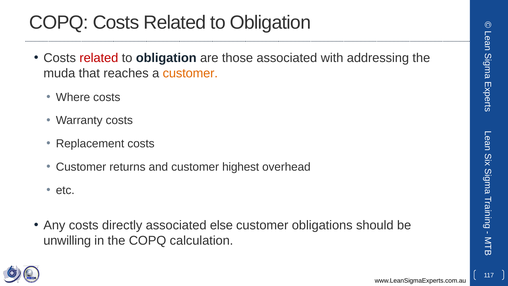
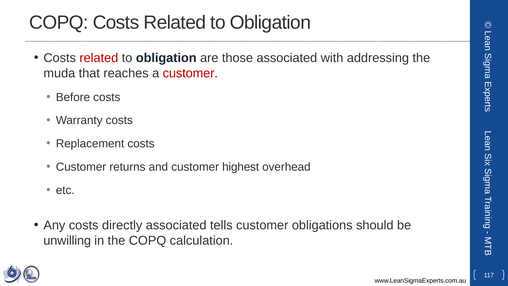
customer colour: orange -> red (190, 73)
Where: Where -> Before (73, 97)
else: else -> tells (221, 225)
